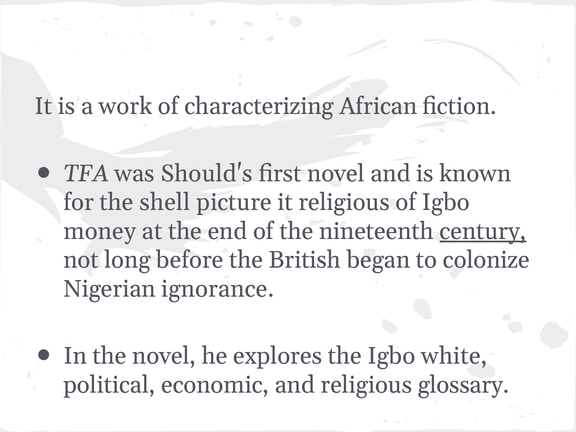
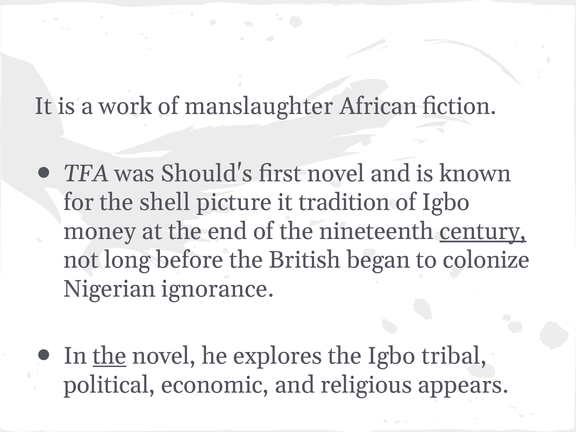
characterizing: characterizing -> manslaughter (259, 106)
it religious: religious -> tradition (344, 202)
the underline: none -> present (109, 356)
white: white -> tribal (454, 356)
glossary: glossary -> appears (463, 385)
